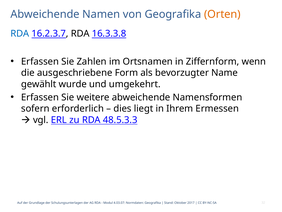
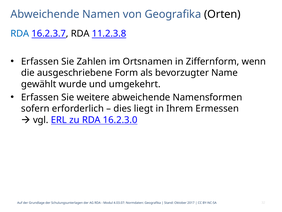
Orten colour: orange -> black (222, 14)
16.3.3.8: 16.3.3.8 -> 11.2.3.8 (109, 34)
48.5.3.3: 48.5.3.3 -> 16.2.3.0 (120, 120)
